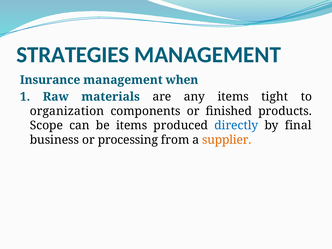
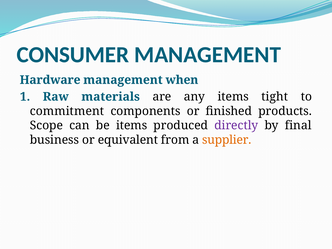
STRATEGIES: STRATEGIES -> CONSUMER (73, 55)
Insurance: Insurance -> Hardware (50, 80)
organization: organization -> commitment (67, 111)
directly colour: blue -> purple (236, 125)
processing: processing -> equivalent (128, 140)
